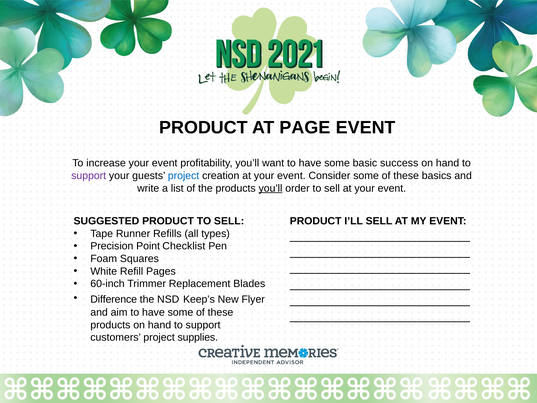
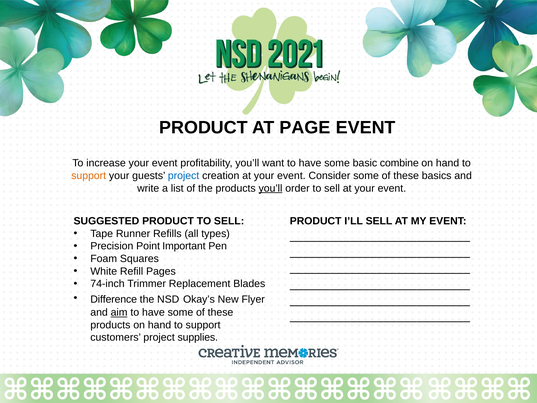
success: success -> combine (399, 163)
support colour: purple -> orange (89, 176)
Checklist: Checklist -> Important (184, 246)
60-inch: 60-inch -> 74-inch (107, 284)
Keep’s: Keep’s -> Okay’s (199, 299)
aim underline: none -> present (119, 312)
